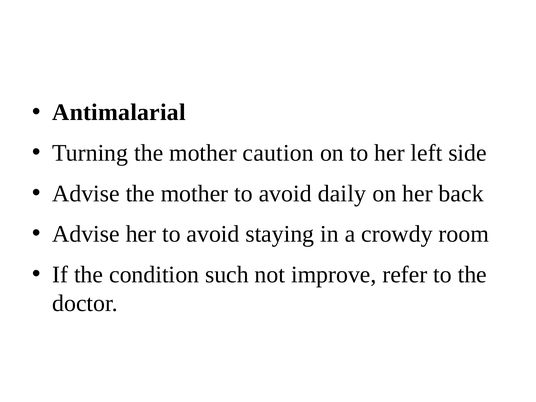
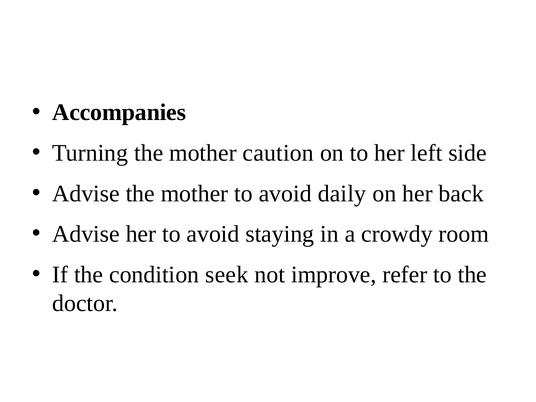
Antimalarial: Antimalarial -> Accompanies (119, 112)
such: such -> seek (227, 275)
